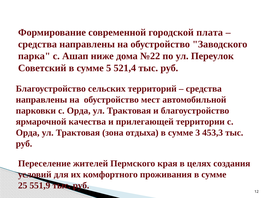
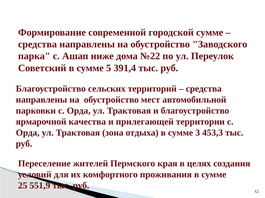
городской плата: плата -> сумме (210, 32)
521,4: 521,4 -> 391,4 (125, 68)
